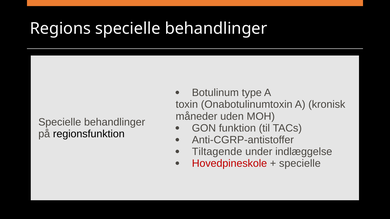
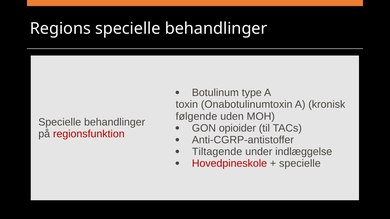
måneder: måneder -> følgende (196, 116)
funktion: funktion -> opioider (237, 128)
regionsfunktion colour: black -> red (89, 134)
